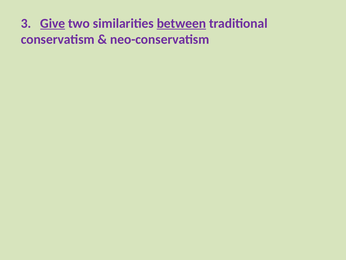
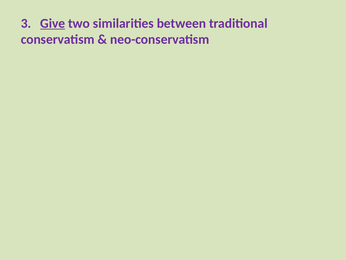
between underline: present -> none (181, 23)
